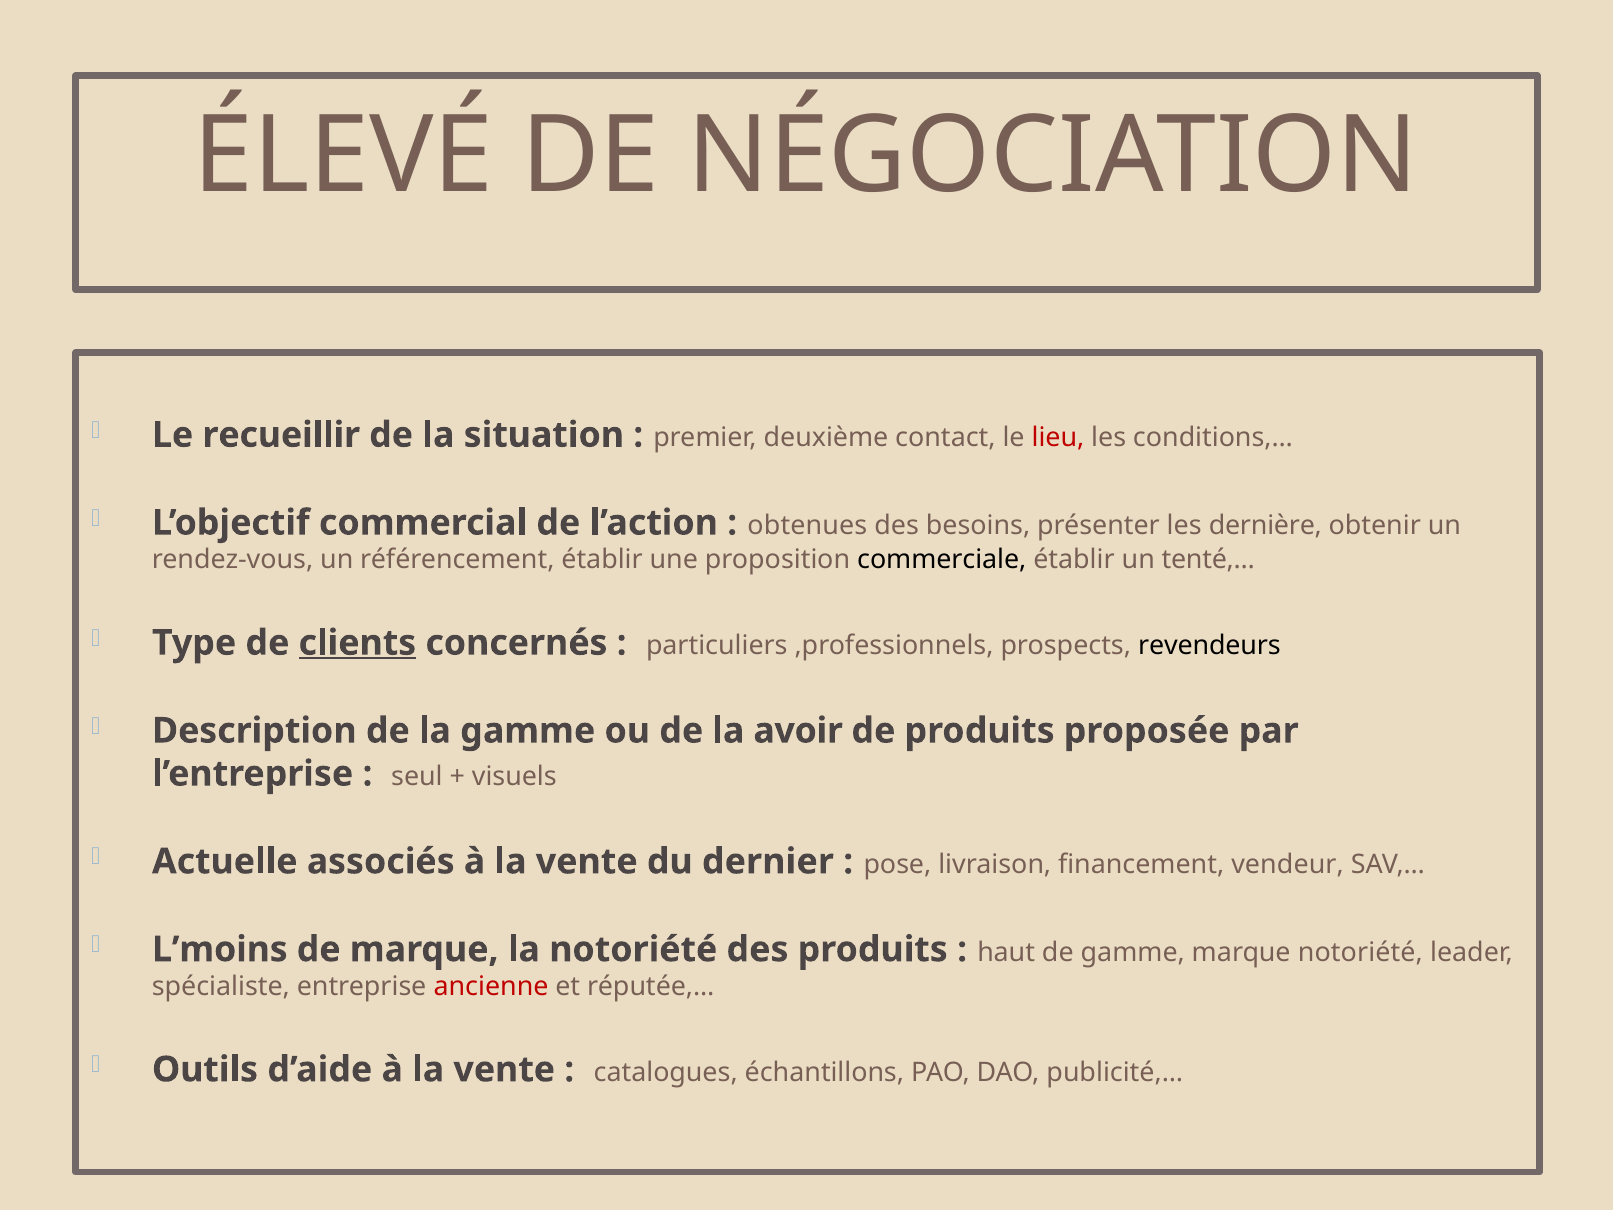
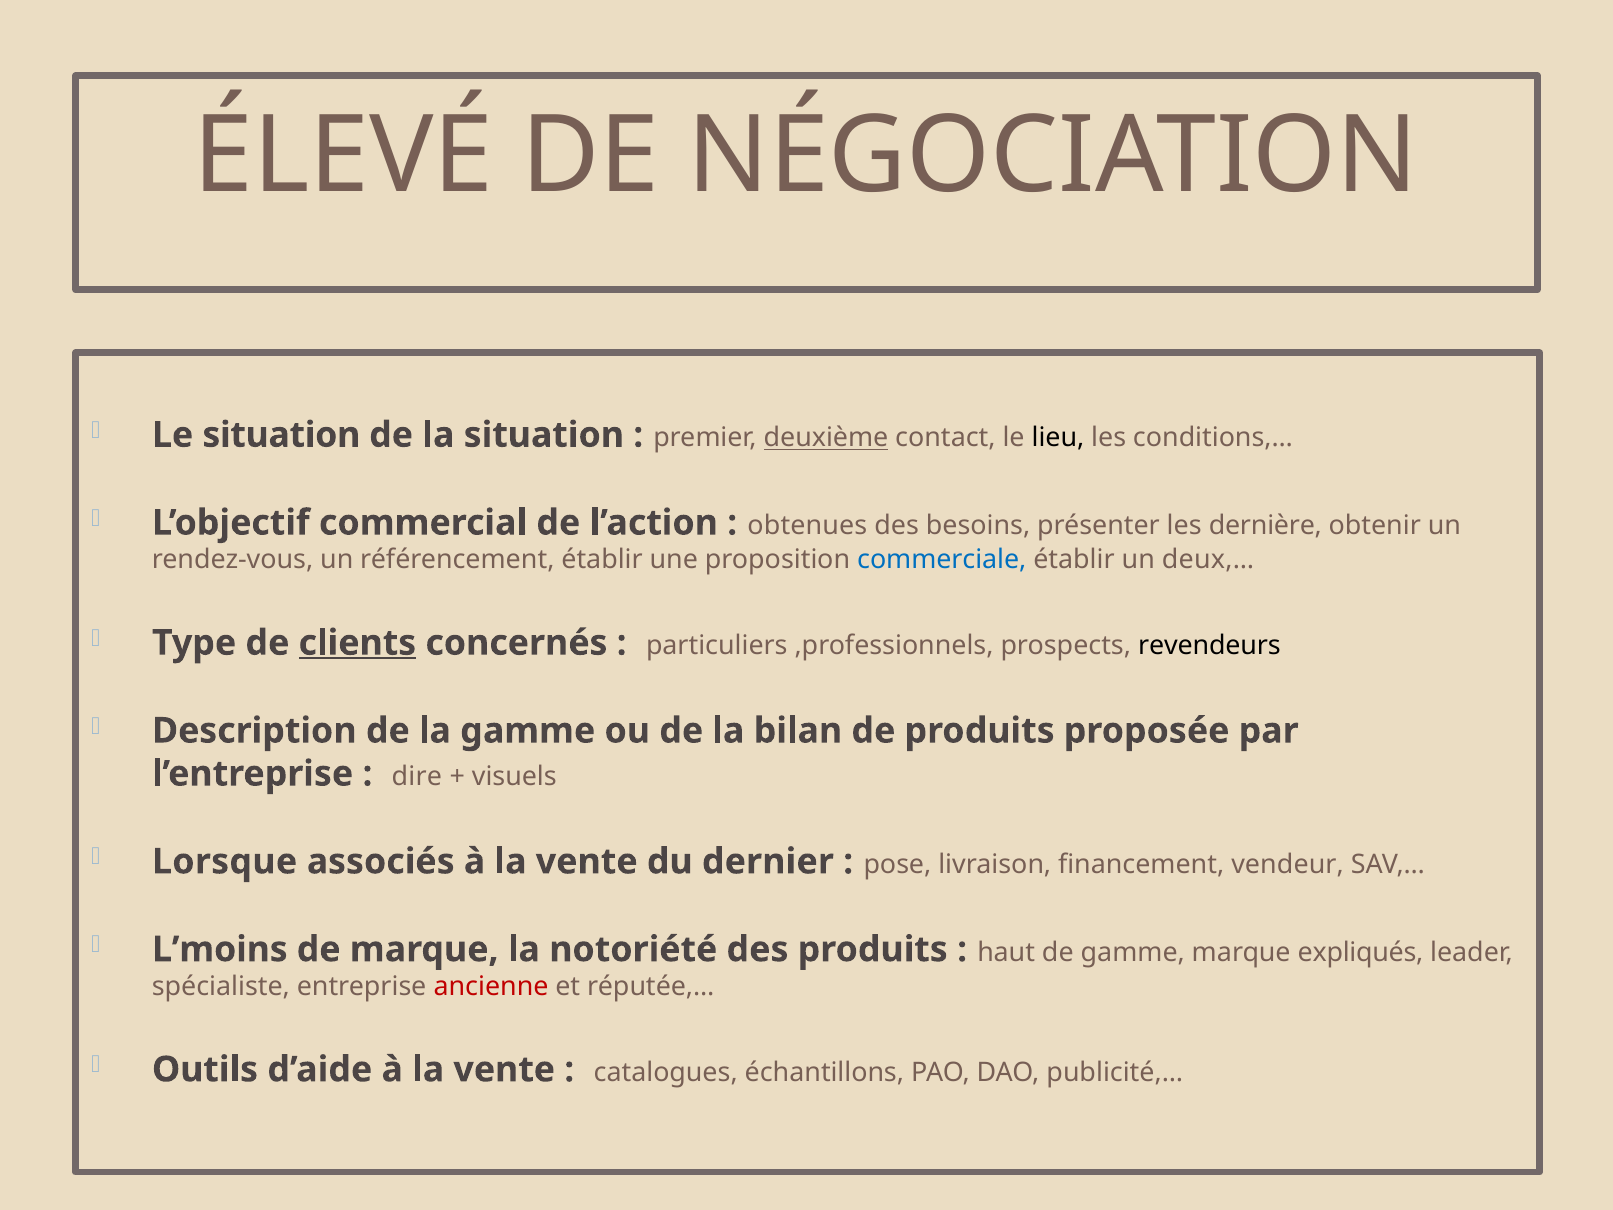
Le recueillir: recueillir -> situation (281, 435)
deuxième underline: none -> present (826, 438)
lieu colour: red -> black (1058, 438)
commerciale colour: black -> blue (942, 560)
tenté,…: tenté,… -> deux,… (1208, 560)
avoir: avoir -> bilan (798, 731)
seul: seul -> dire (417, 777)
Actuelle: Actuelle -> Lorsque (225, 861)
marque notoriété: notoriété -> expliqués (1361, 952)
